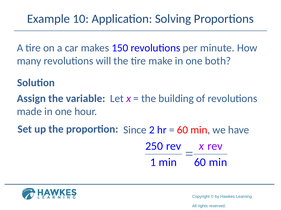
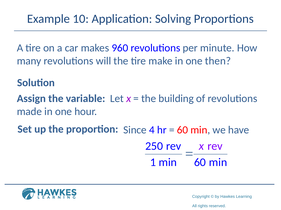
150: 150 -> 960 (120, 48)
both: both -> then (218, 61)
2: 2 -> 4 (152, 130)
